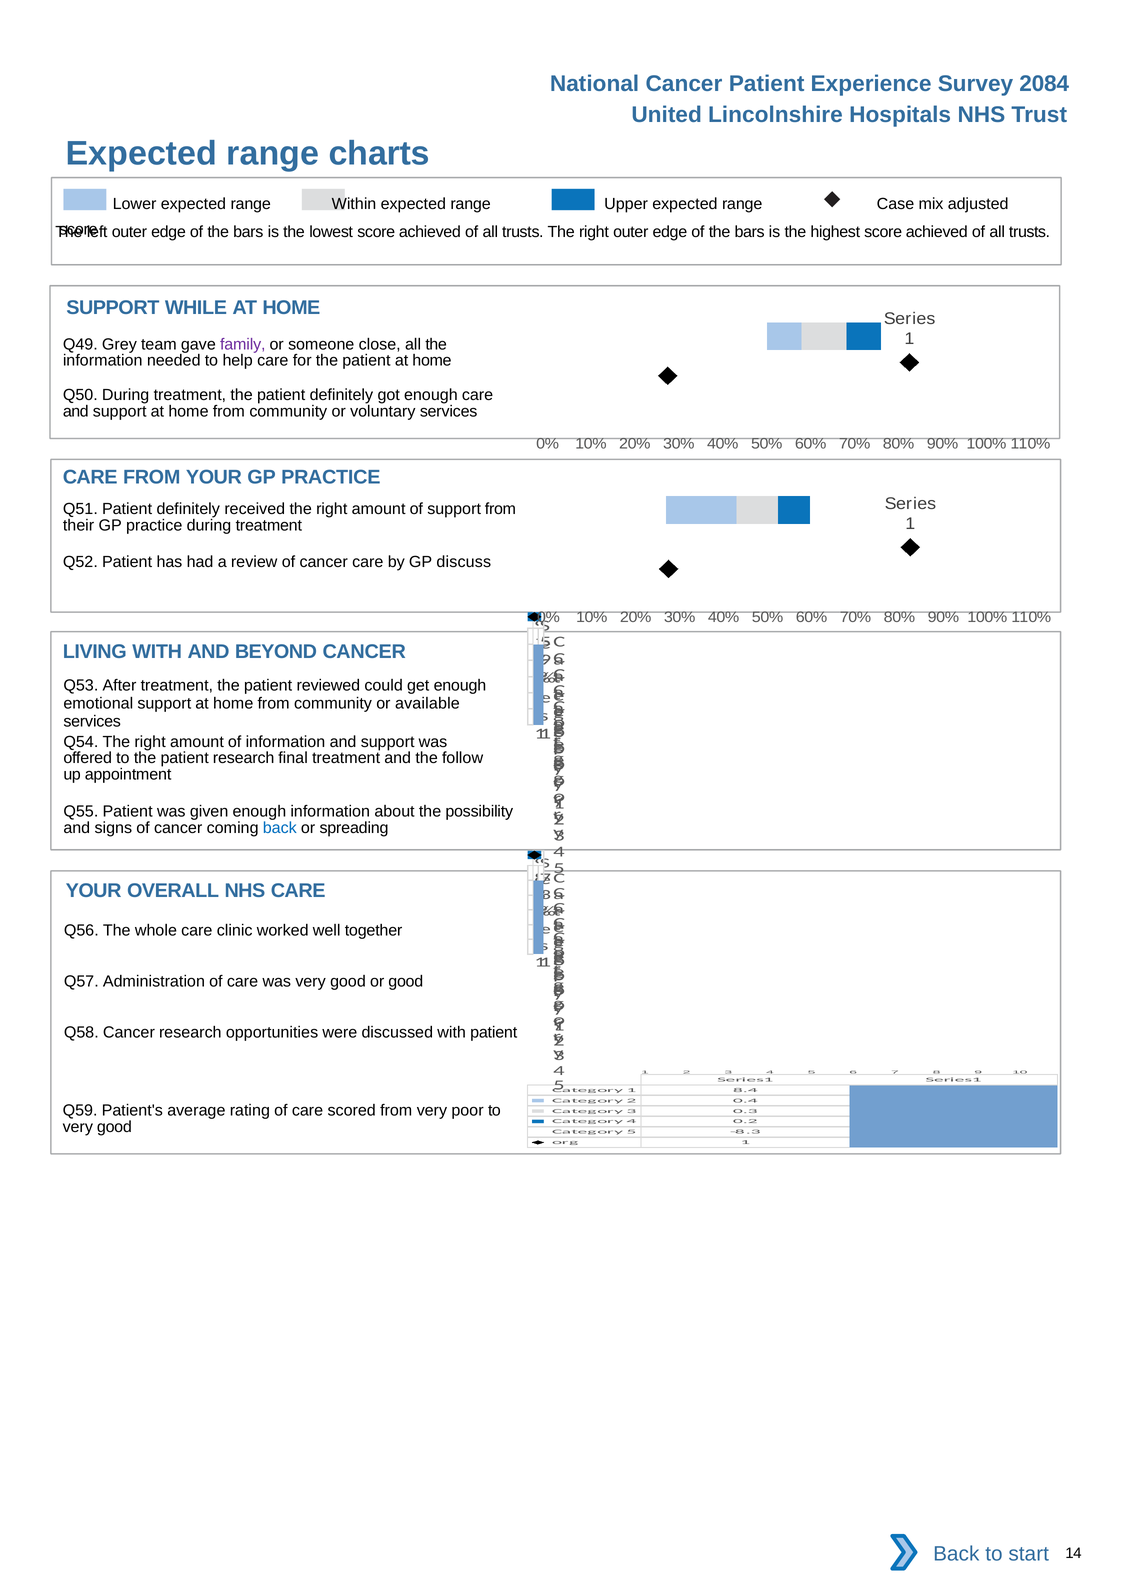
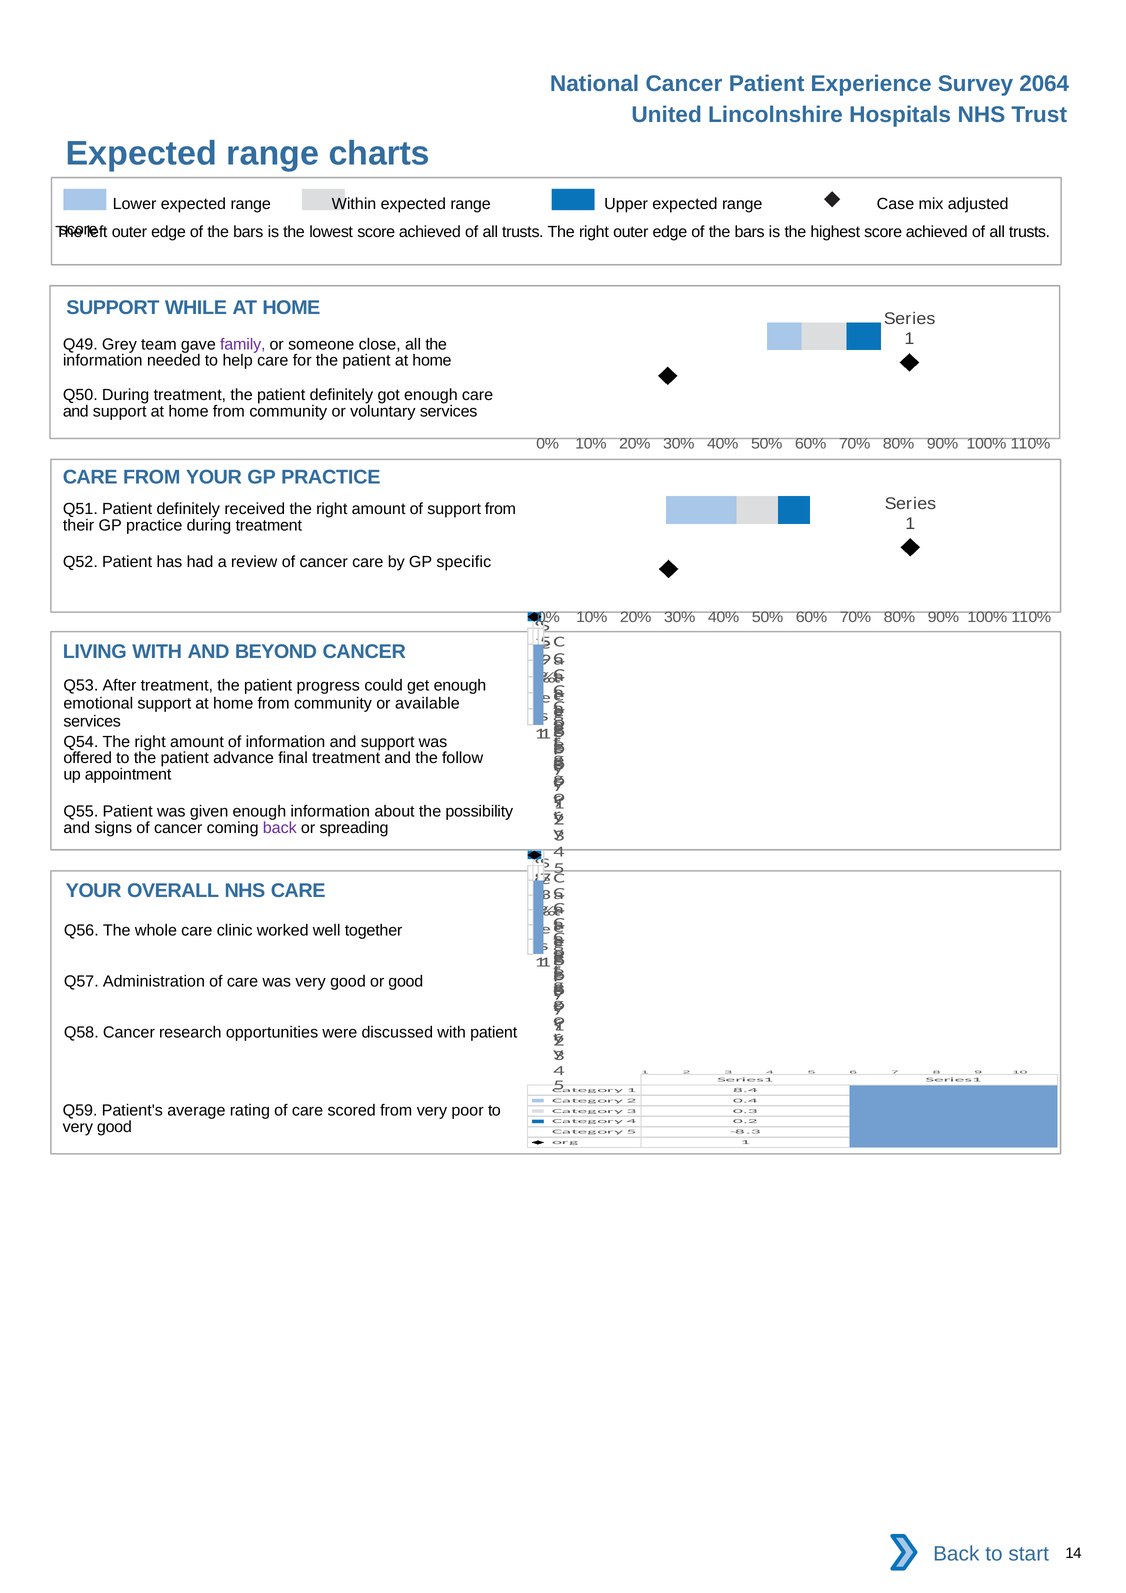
2084: 2084 -> 2064 (1044, 84)
discuss: discuss -> specific (464, 562)
reviewed: reviewed -> progress (328, 686)
patient research: research -> advance (244, 758)
back colour: blue -> purple (280, 828)
